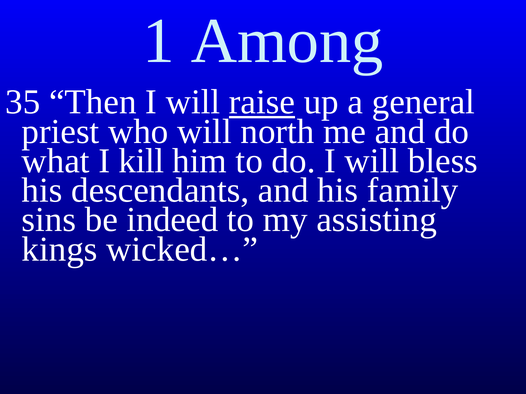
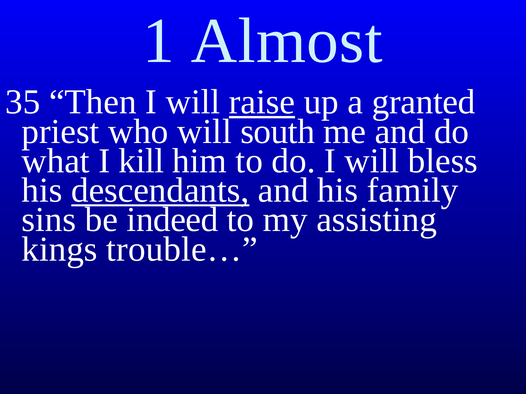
Among: Among -> Almost (287, 41)
general: general -> granted (424, 102)
north: north -> south (278, 132)
descendants underline: none -> present (160, 191)
wicked…: wicked… -> trouble… (182, 249)
